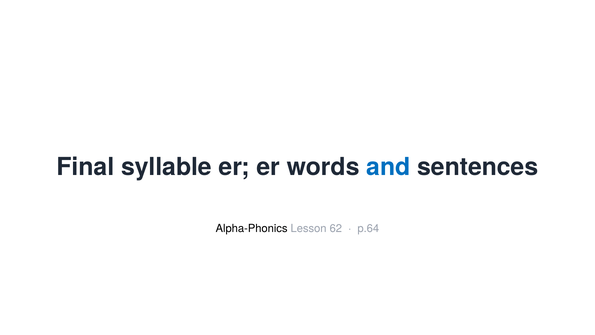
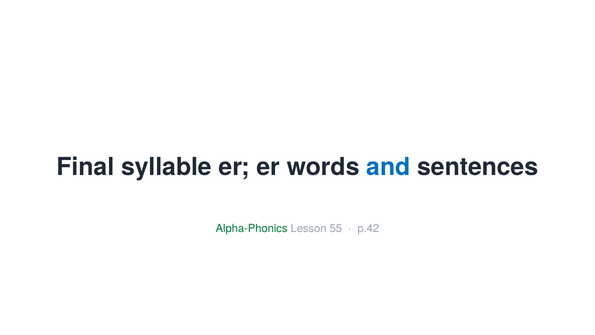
Alpha-Phonics colour: black -> green (252, 228)
62: 62 -> 55 (336, 228)
p.64: p.64 -> p.42 (368, 228)
